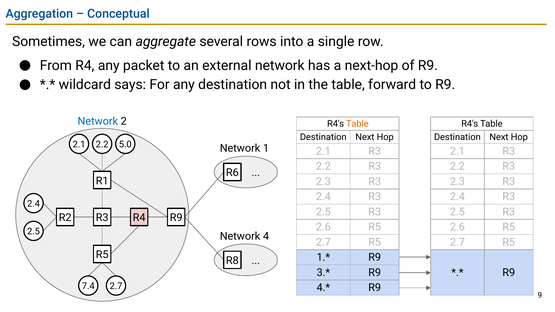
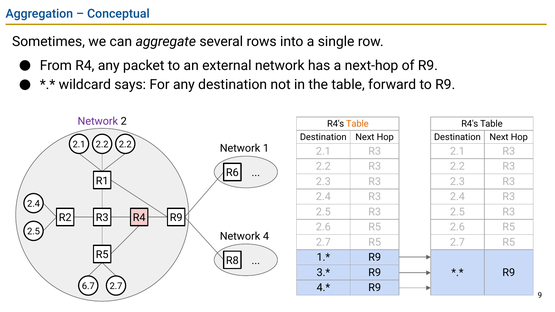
Network colour: blue -> purple (98, 121)
2.2 5.0: 5.0 -> 2.2 (125, 145)
7.4: 7.4 -> 6.7 (88, 286)
